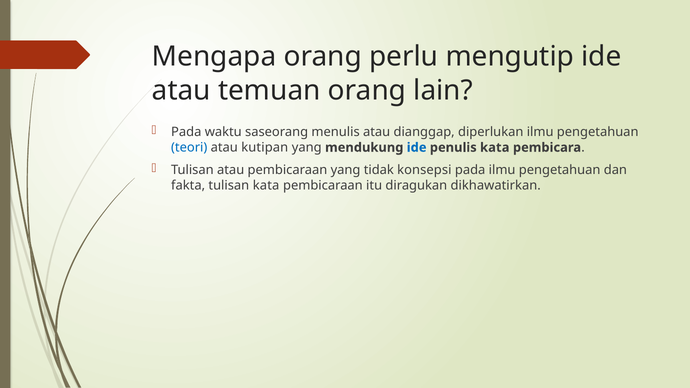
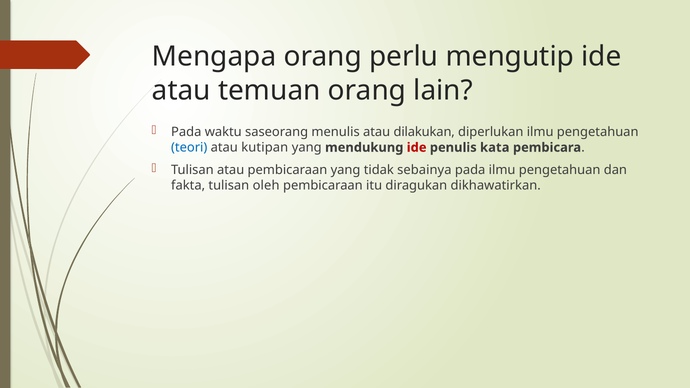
dianggap: dianggap -> dilakukan (424, 132)
ide colour: blue -> red (417, 148)
konsepsi: konsepsi -> sebainya (424, 170)
tulisan kata: kata -> oleh (266, 186)
